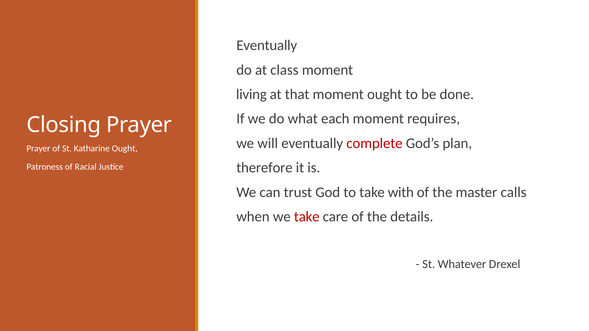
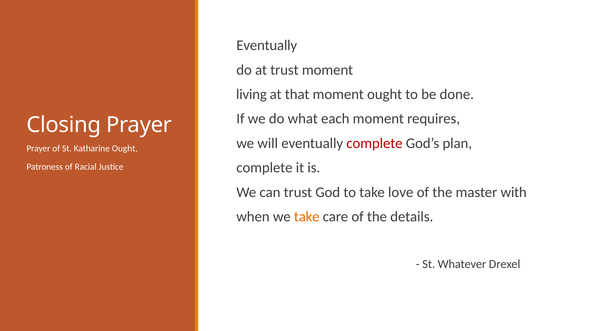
at class: class -> trust (284, 70)
therefore: therefore -> complete (264, 168)
with: with -> love (401, 192)
calls: calls -> with (514, 192)
take colour: red -> orange (307, 217)
